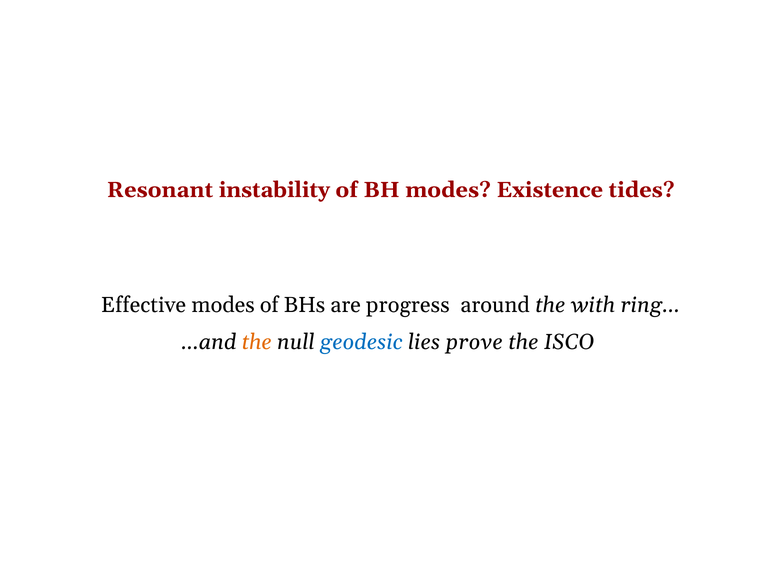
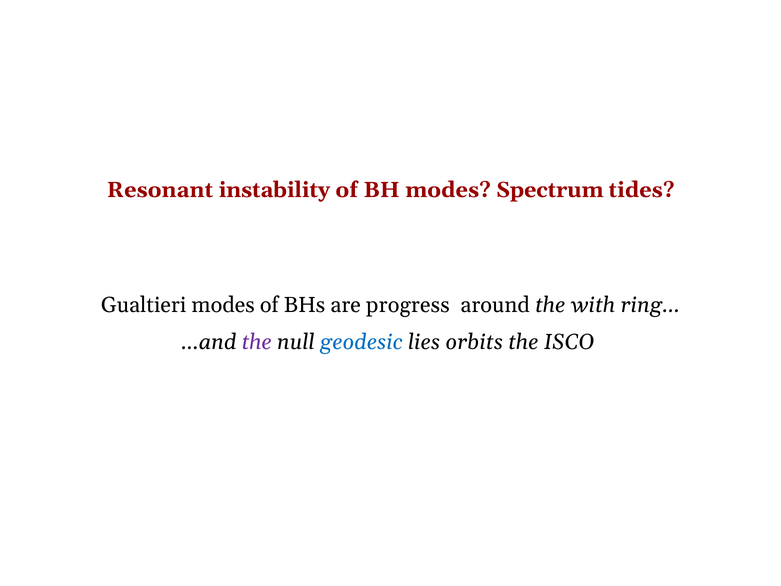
Existence: Existence -> Spectrum (550, 190)
Effective: Effective -> Gualtieri (144, 305)
the colour: orange -> purple (257, 342)
prove: prove -> orbits (474, 342)
